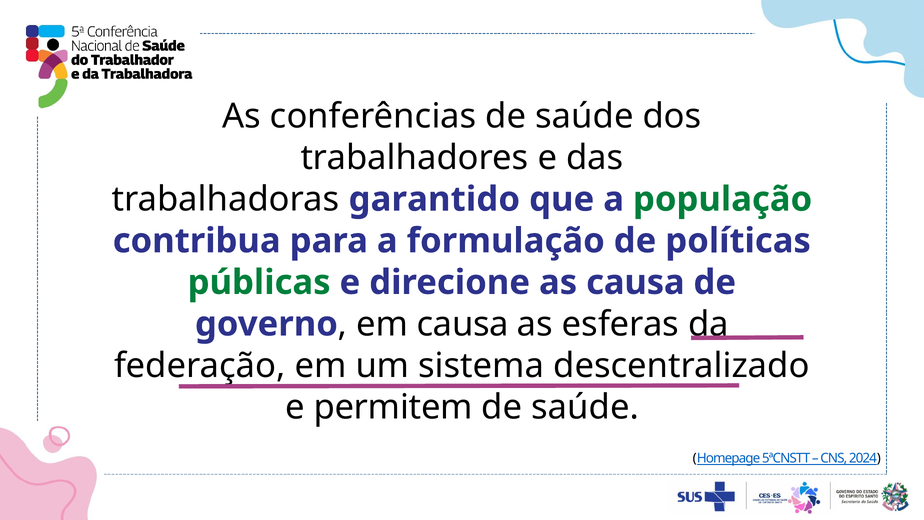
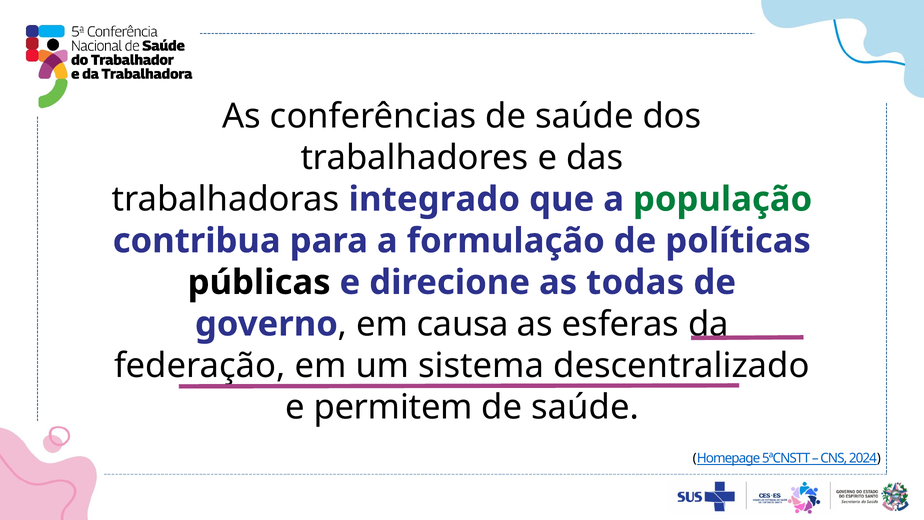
garantido: garantido -> integrado (434, 199)
públicas colour: green -> black (259, 282)
as causa: causa -> todas (635, 282)
